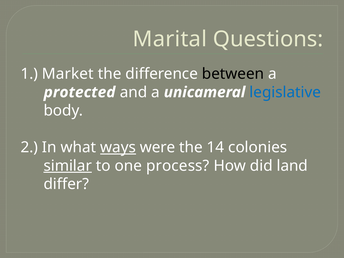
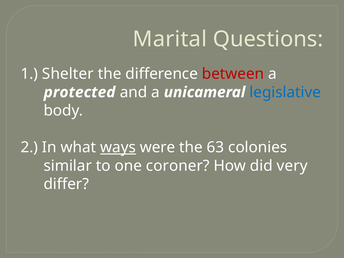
Market: Market -> Shelter (68, 74)
between colour: black -> red (233, 74)
14: 14 -> 63 (215, 147)
similar underline: present -> none (68, 166)
process: process -> coroner (178, 166)
land: land -> very (292, 166)
